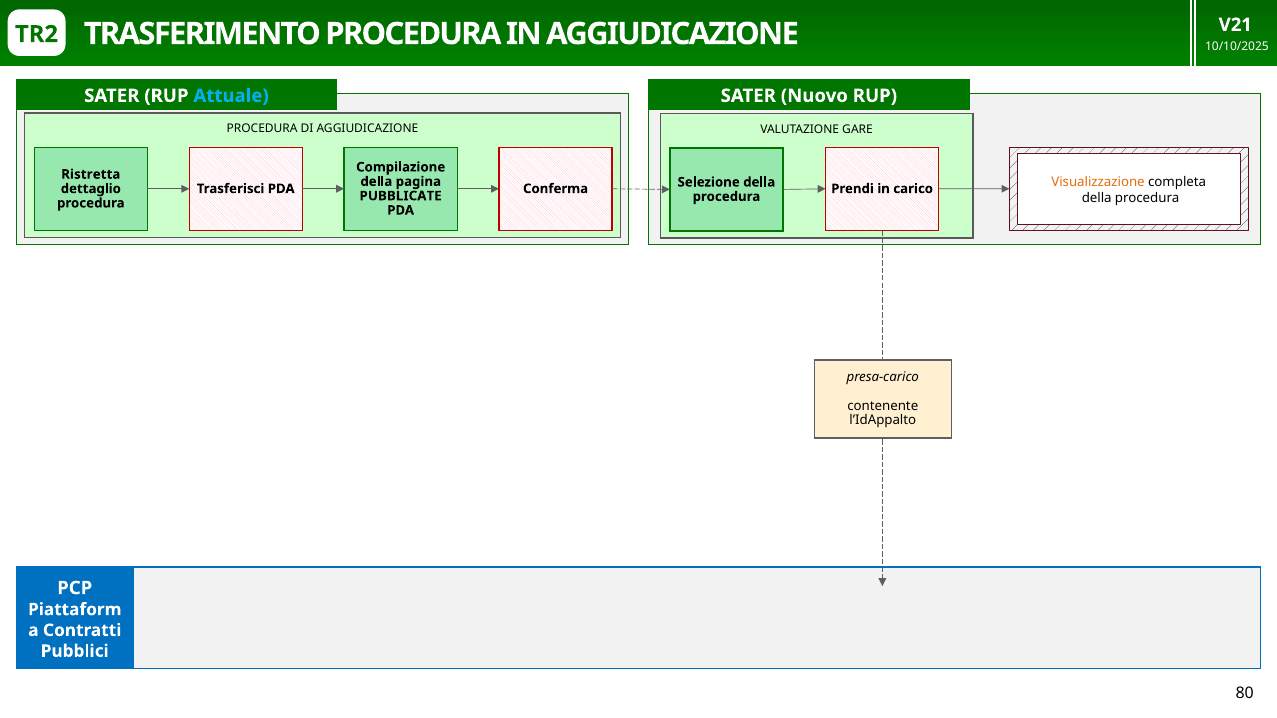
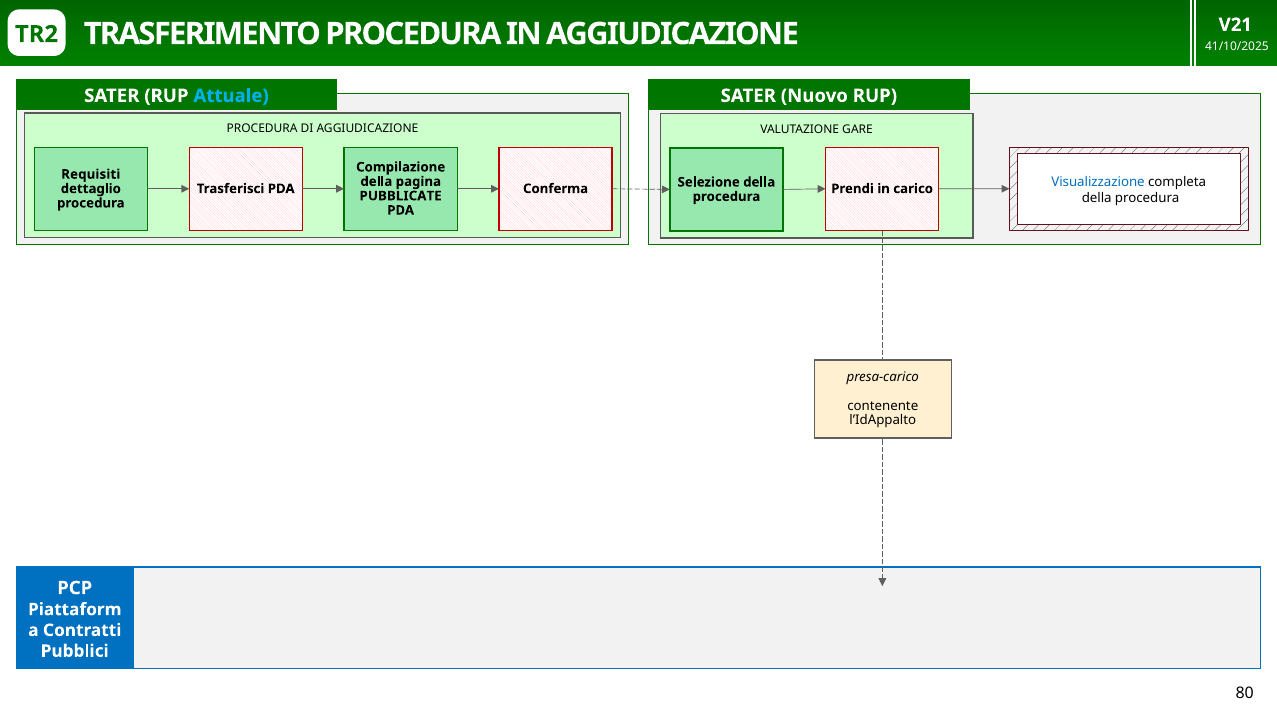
10/10/2025: 10/10/2025 -> 41/10/2025 (1237, 47)
Ristretta: Ristretta -> Requisiti (91, 174)
Visualizzazione colour: orange -> blue (1098, 182)
